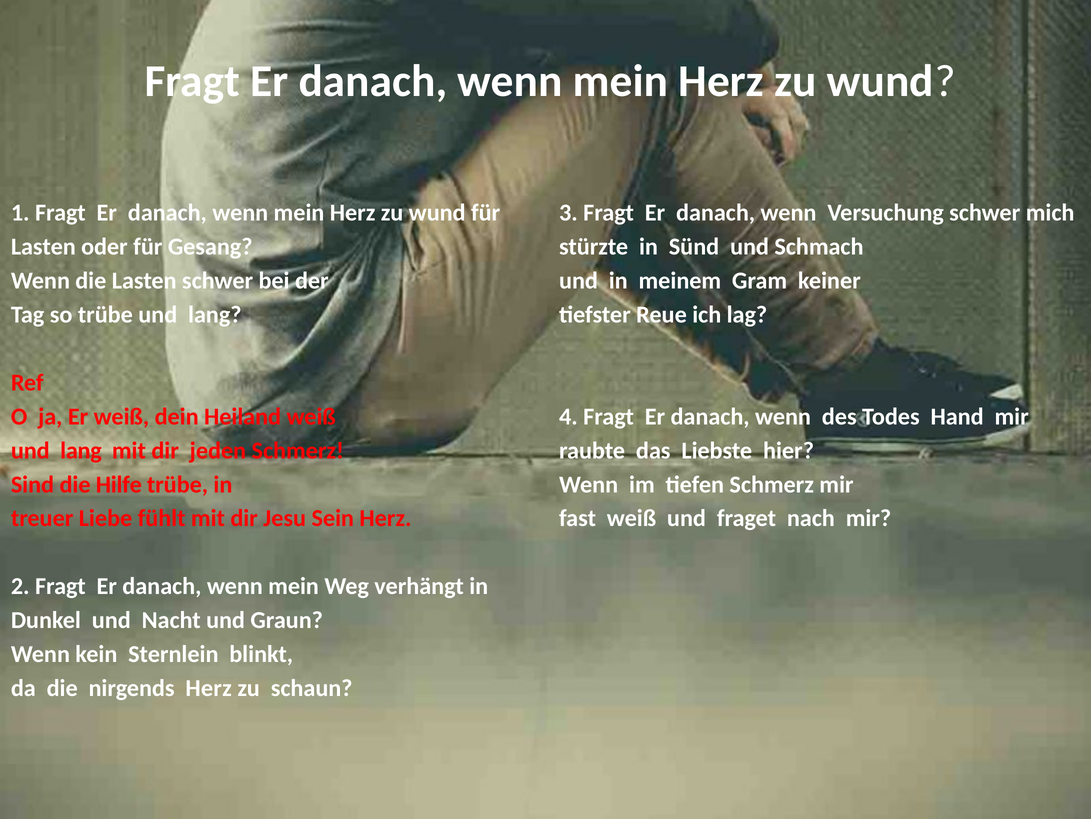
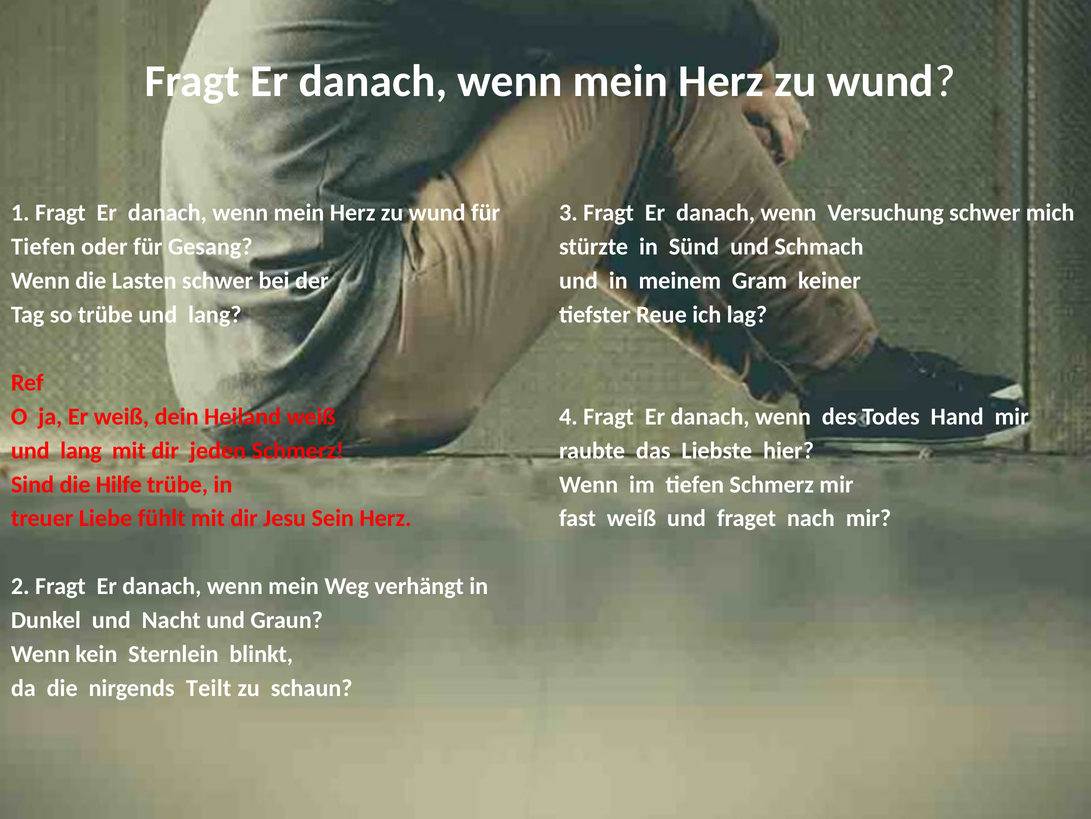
Lasten: Lasten -> Tiefen (43, 247)
nirgends Herz: Herz -> Teilt (209, 688)
